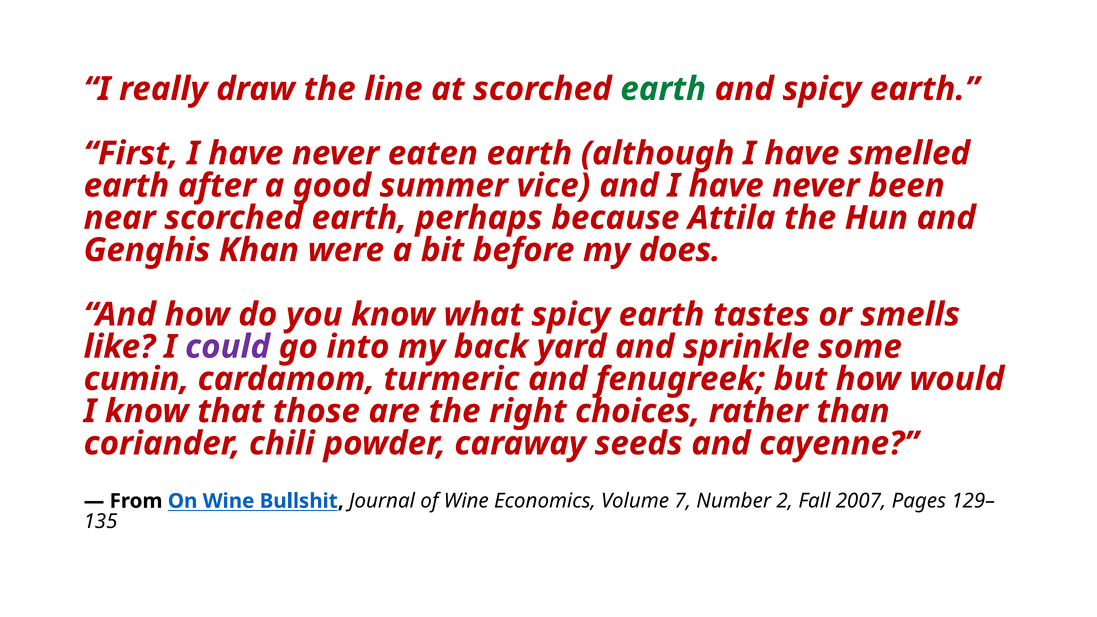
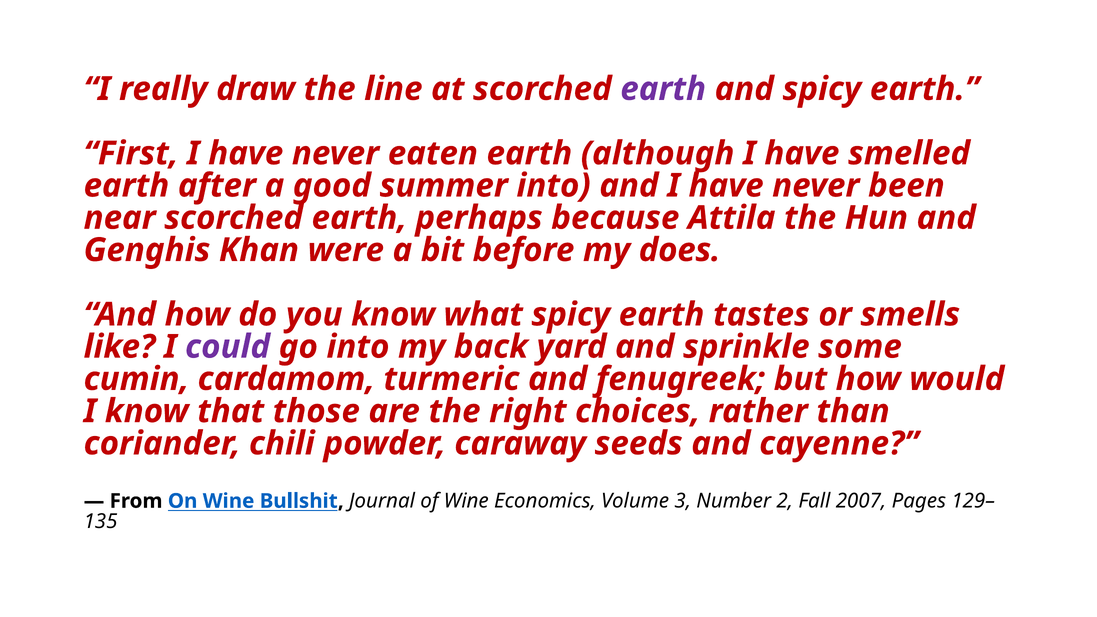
earth colour: green -> purple (663, 89)
summer vice: vice -> into (554, 186)
7: 7 -> 3 (683, 501)
